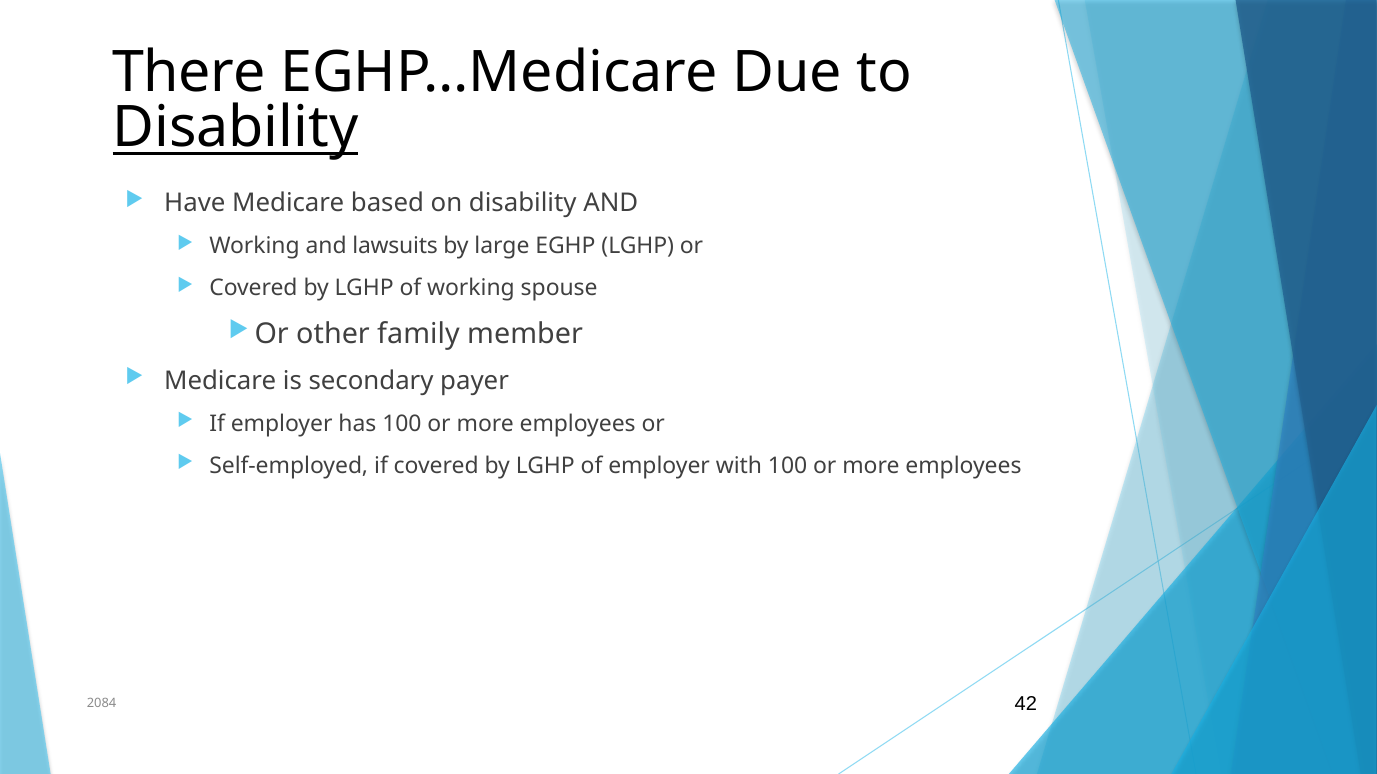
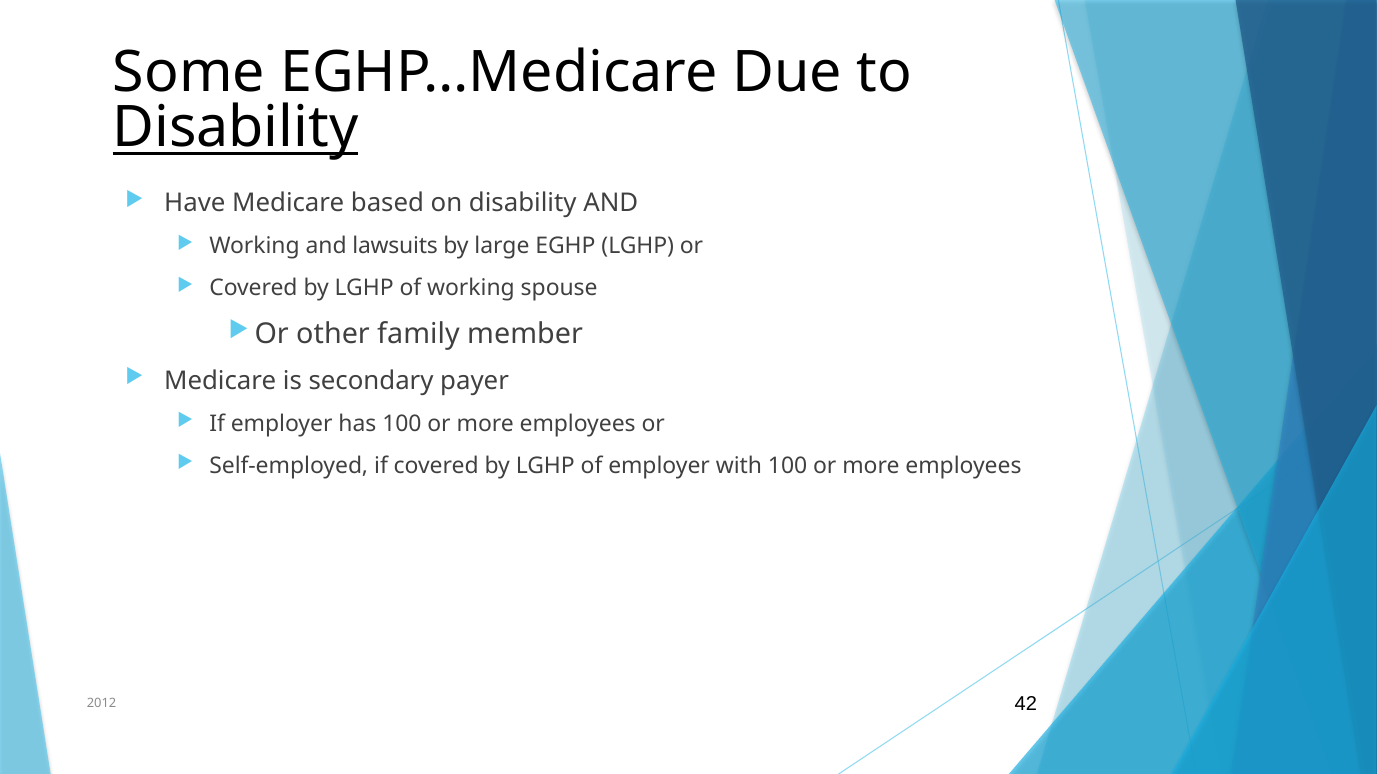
There: There -> Some (189, 72)
2084: 2084 -> 2012 (102, 704)
